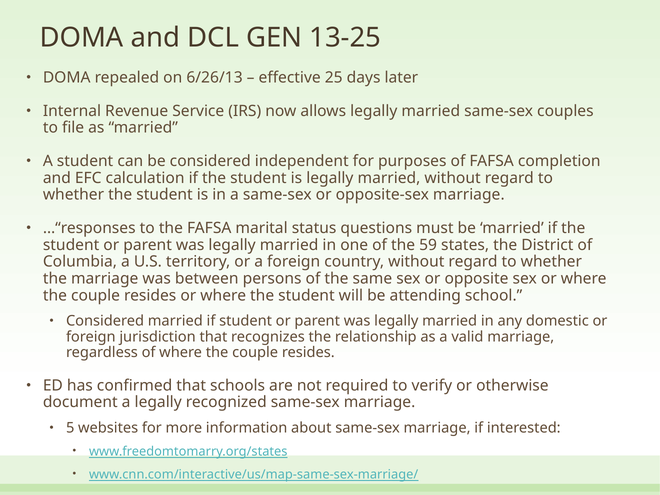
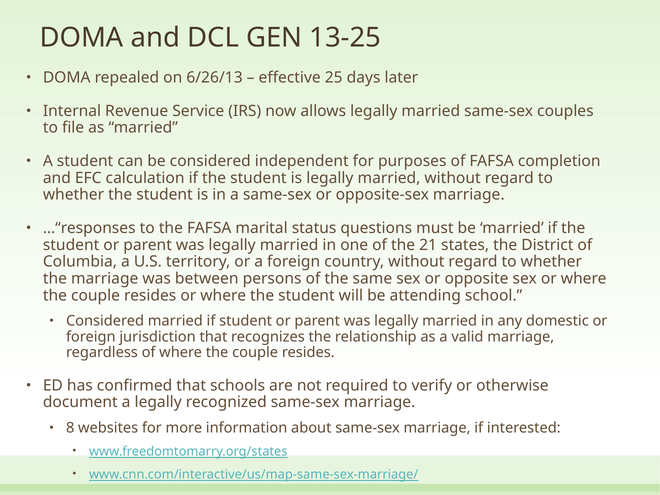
59: 59 -> 21 (428, 245)
5: 5 -> 8 (70, 428)
